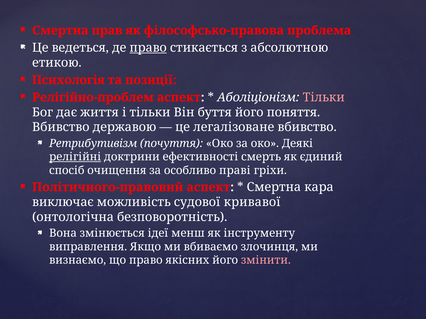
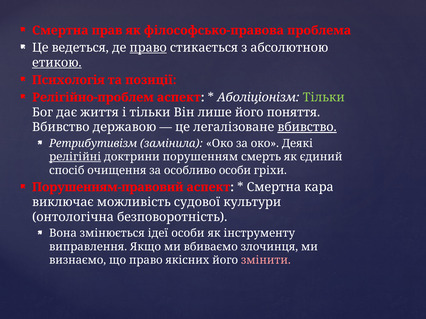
етикою underline: none -> present (57, 63)
Тільки colour: pink -> light green (324, 98)
буття: буття -> лише (215, 112)
вбивство underline: none -> present (307, 127)
почуття: почуття -> замінила (171, 144)
ефективності: ефективності -> порушенням (200, 157)
особливо праві: праві -> особи (235, 171)
Політичного-правовий: Політичного-правовий -> Порушенням-правовий (108, 187)
кривавої: кривавої -> культури (252, 202)
ідеї менш: менш -> особи (188, 234)
